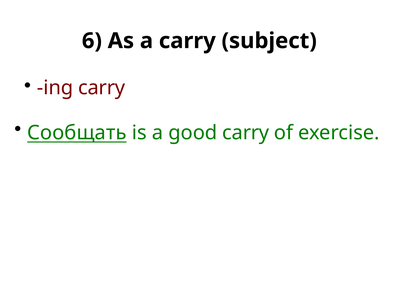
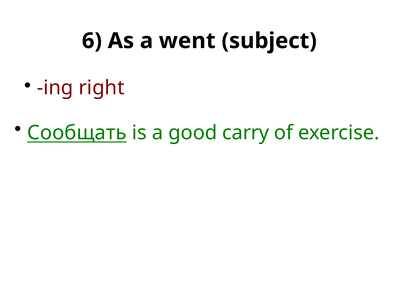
a carry: carry -> went (187, 41)
ing carry: carry -> right (102, 88)
